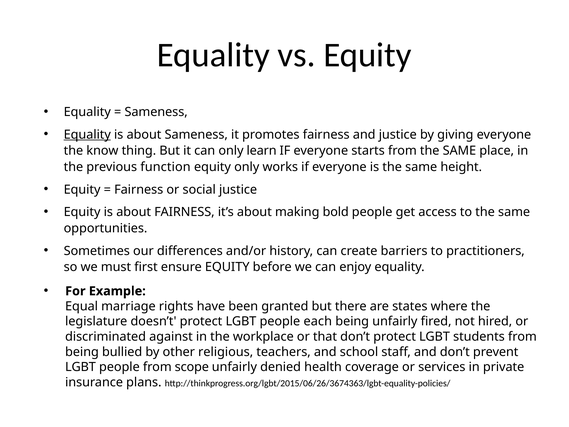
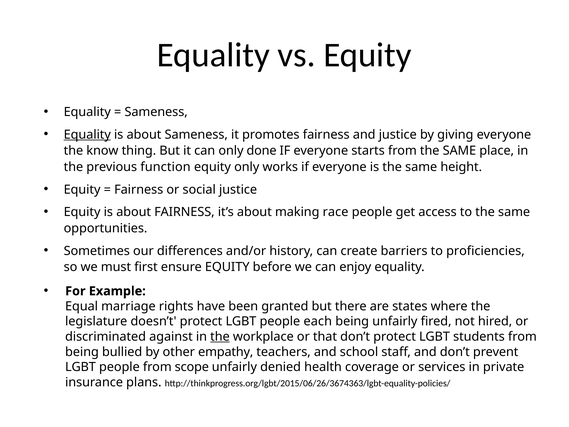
learn: learn -> done (262, 151)
bold: bold -> race (336, 212)
practitioners: practitioners -> proficiencies (485, 251)
the underline: none -> present (220, 336)
religious: religious -> empathy (226, 352)
